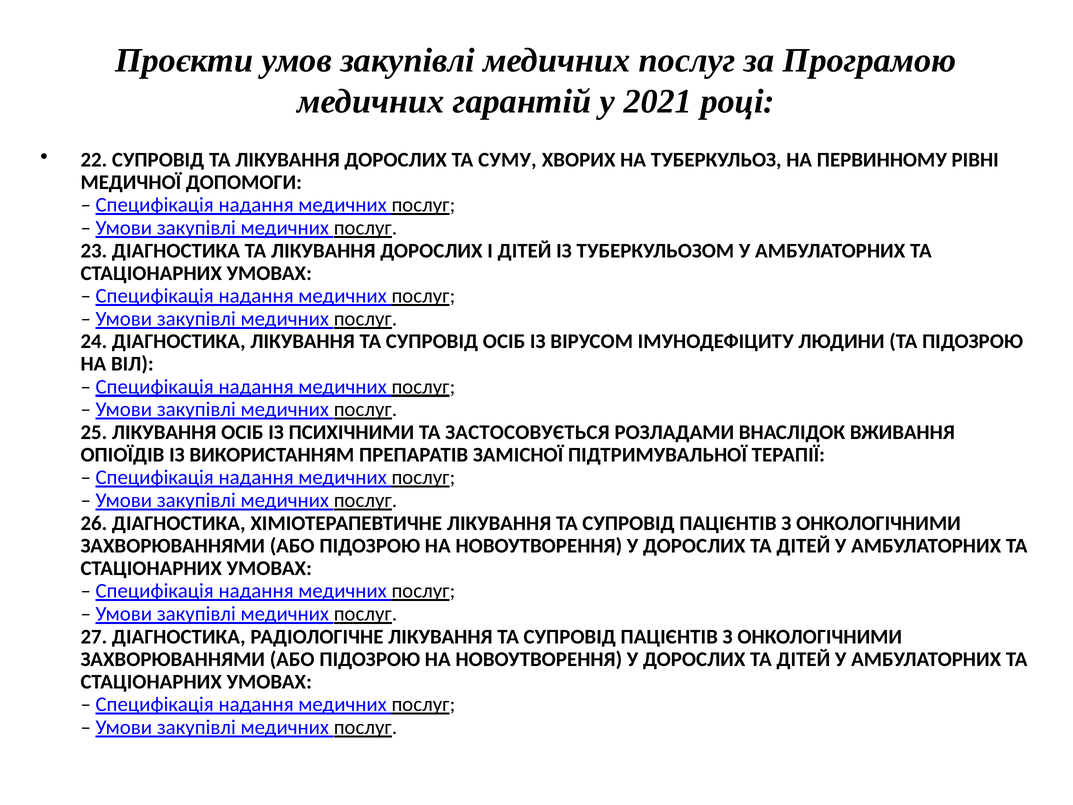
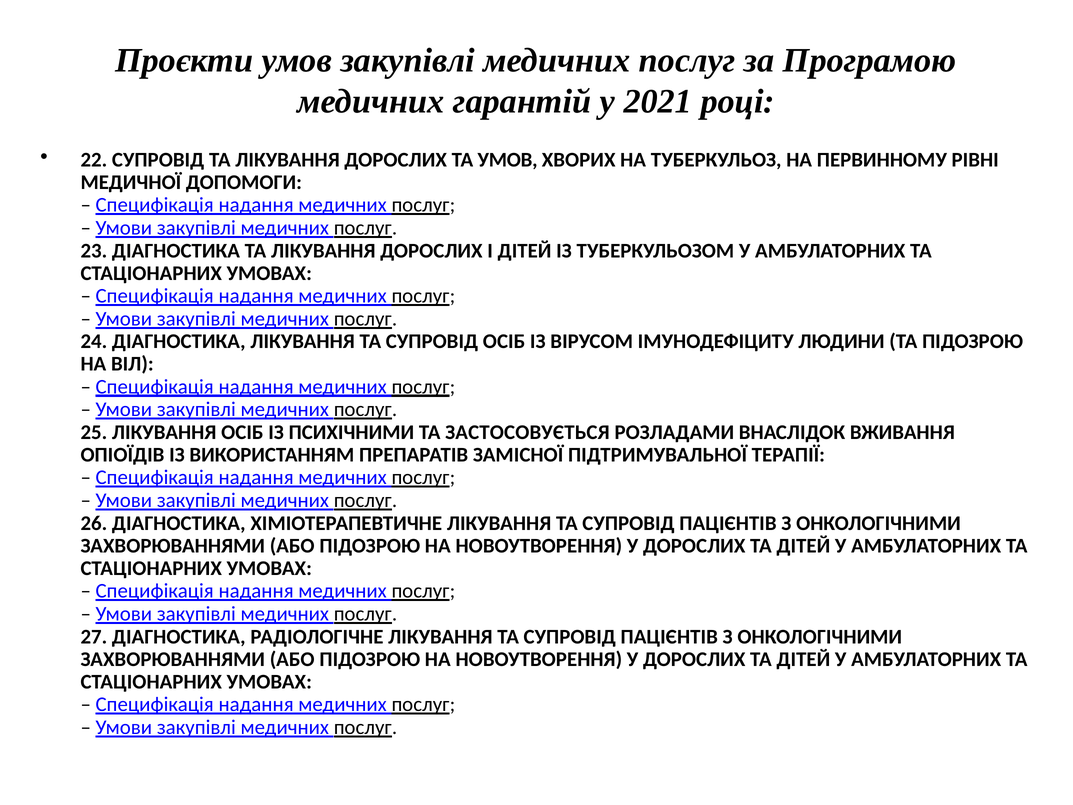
ТА СУМУ: СУМУ -> УМОВ (508, 160)
